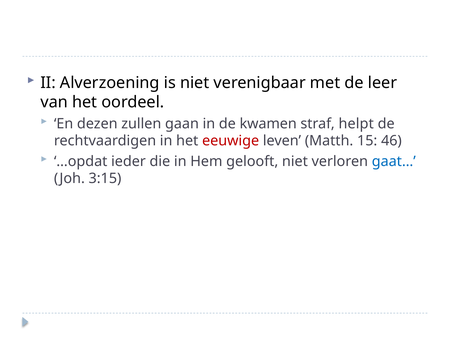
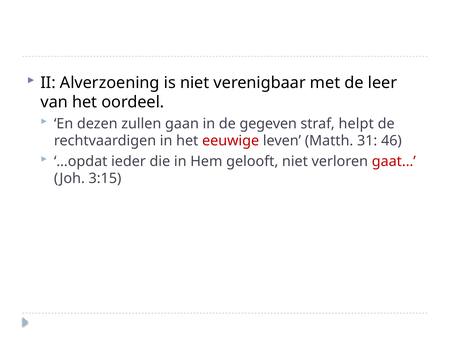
kwamen: kwamen -> gegeven (268, 123)
15: 15 -> 31 (367, 141)
gaat… colour: blue -> red (394, 161)
